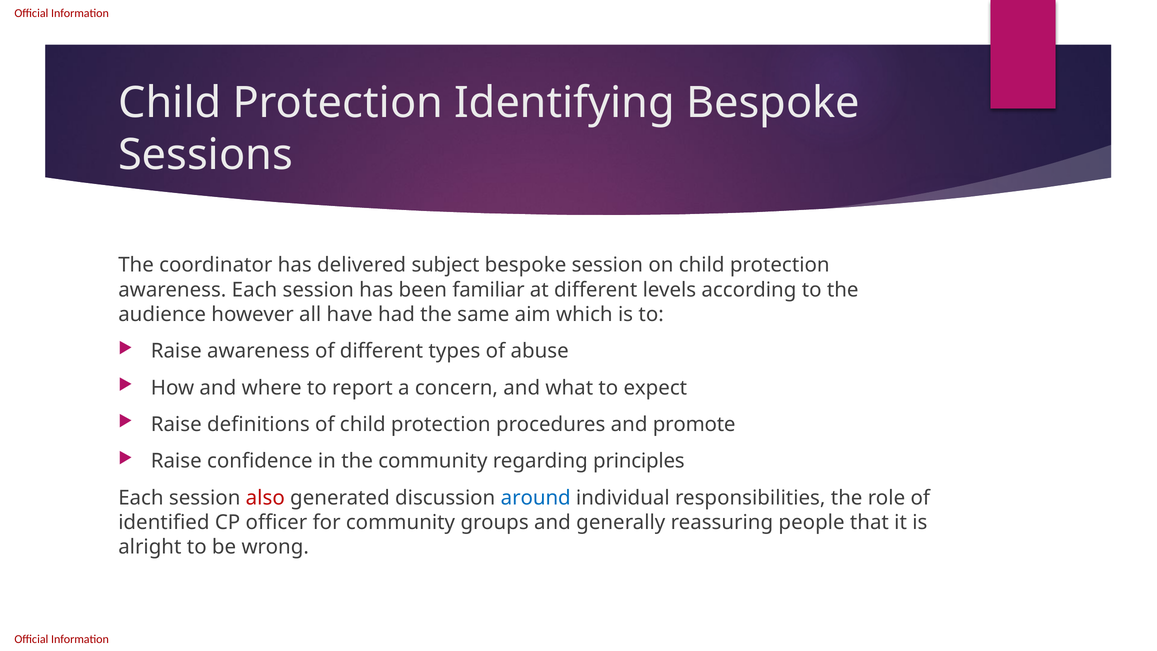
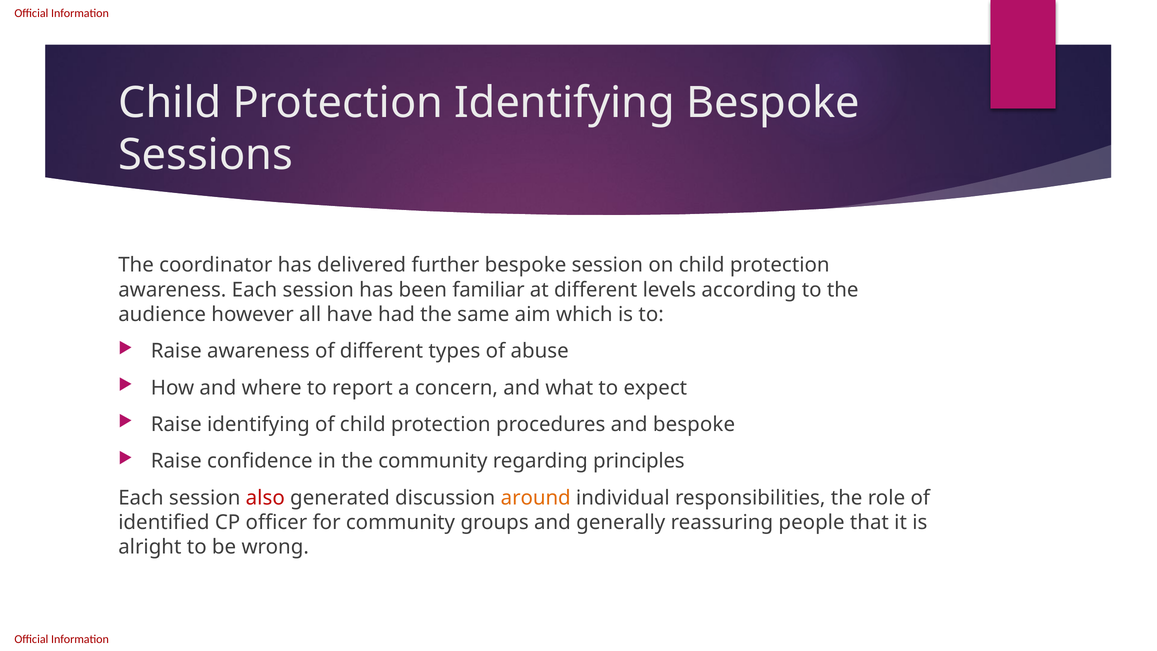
subject: subject -> further (445, 265)
Raise definitions: definitions -> identifying (258, 424)
and promote: promote -> bespoke (694, 424)
around colour: blue -> orange (536, 498)
